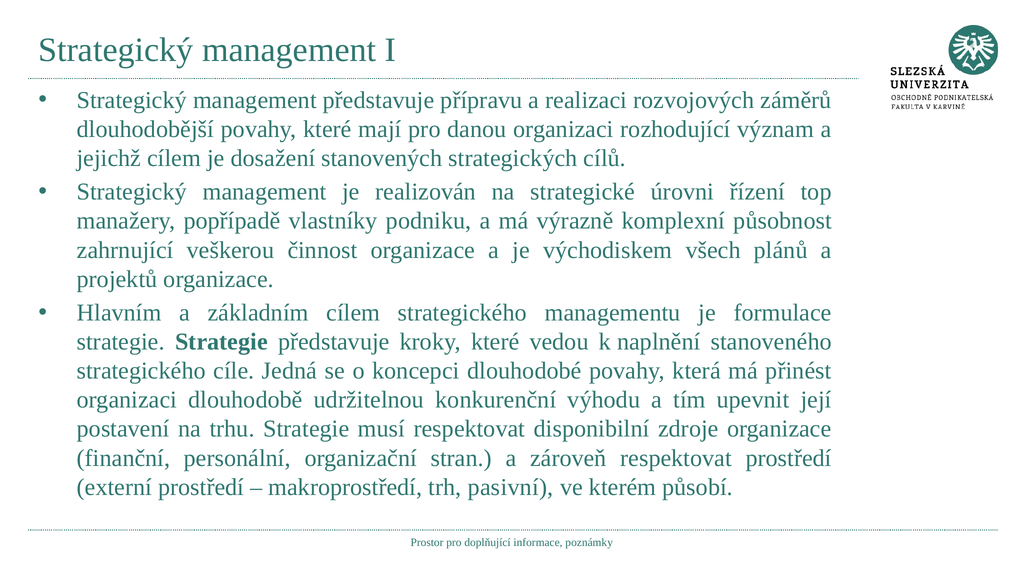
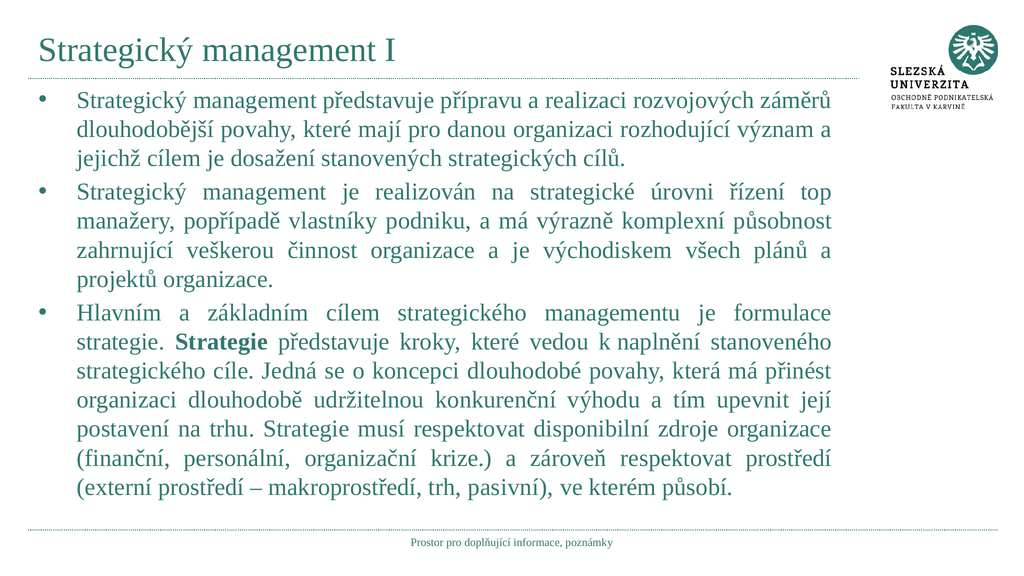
stran: stran -> krize (461, 458)
